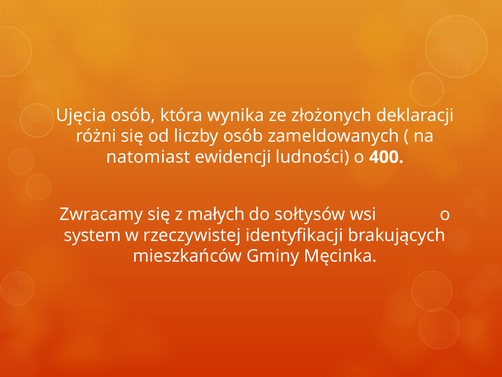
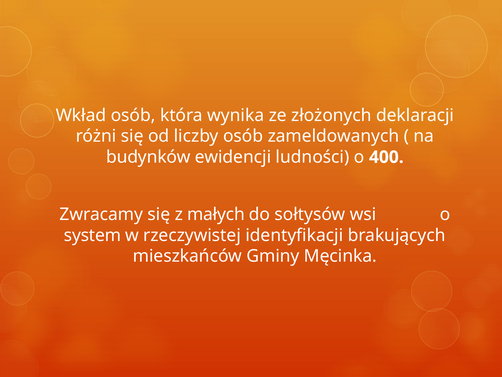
Ujęcia: Ujęcia -> Wkład (81, 115)
natomiast: natomiast -> budynków (148, 157)
